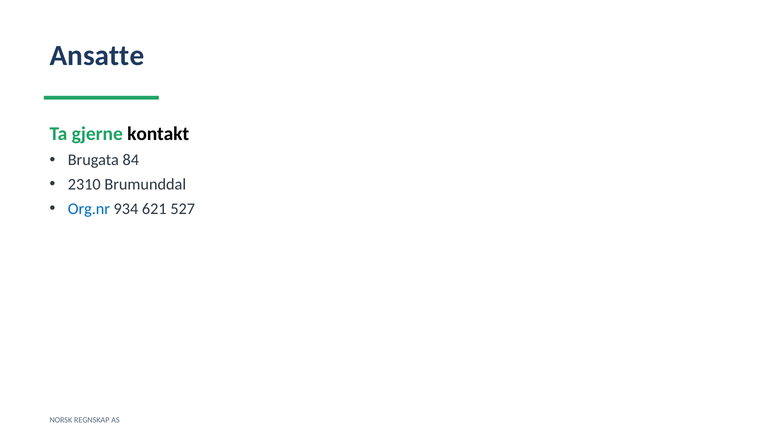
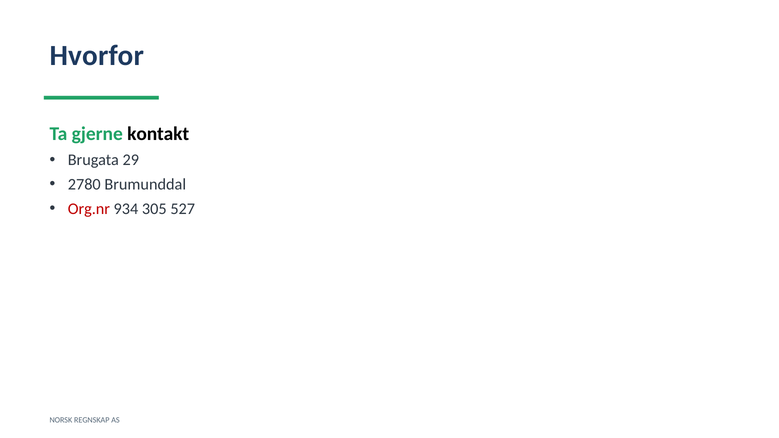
Ansatte: Ansatte -> Hvorfor (97, 56)
84: 84 -> 29 (131, 160)
2310: 2310 -> 2780 (84, 185)
Org.nr colour: blue -> red (89, 209)
621: 621 -> 305 (154, 209)
